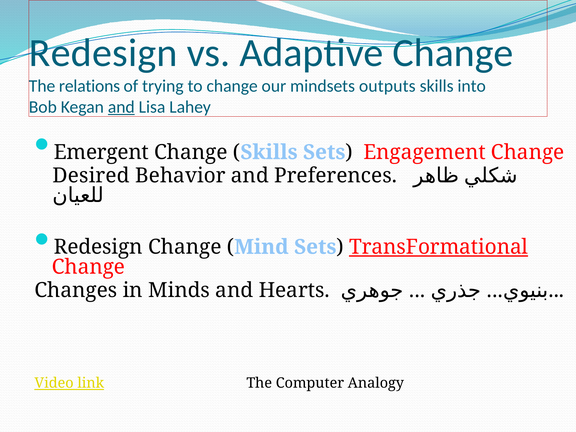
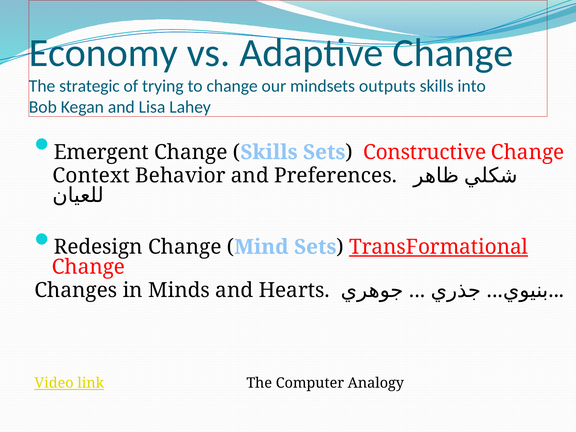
Redesign: Redesign -> Economy (103, 53)
relations: relations -> strategic (89, 86)
and underline: present -> none (121, 107)
Engagement: Engagement -> Constructive (425, 152)
Desired: Desired -> Context (91, 176)
